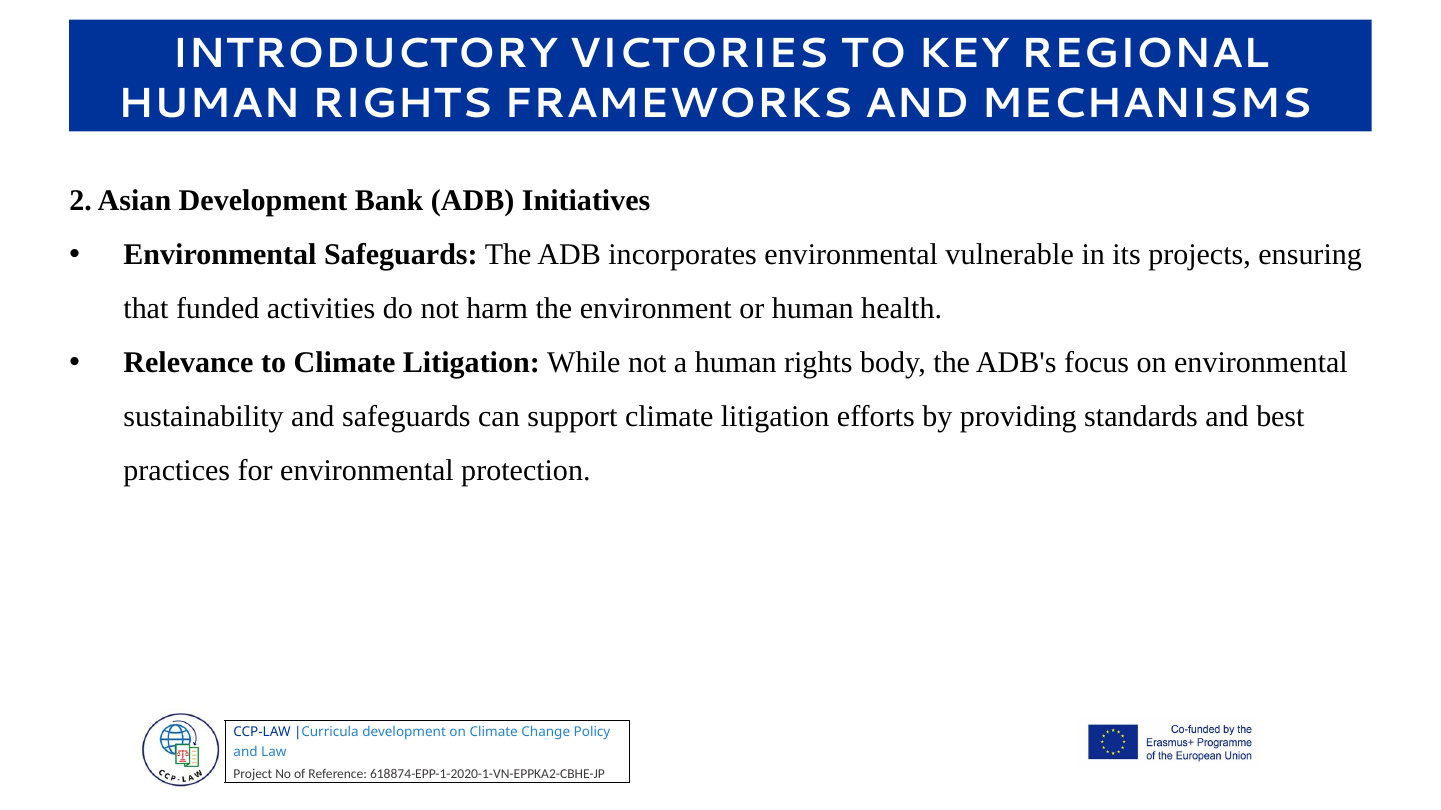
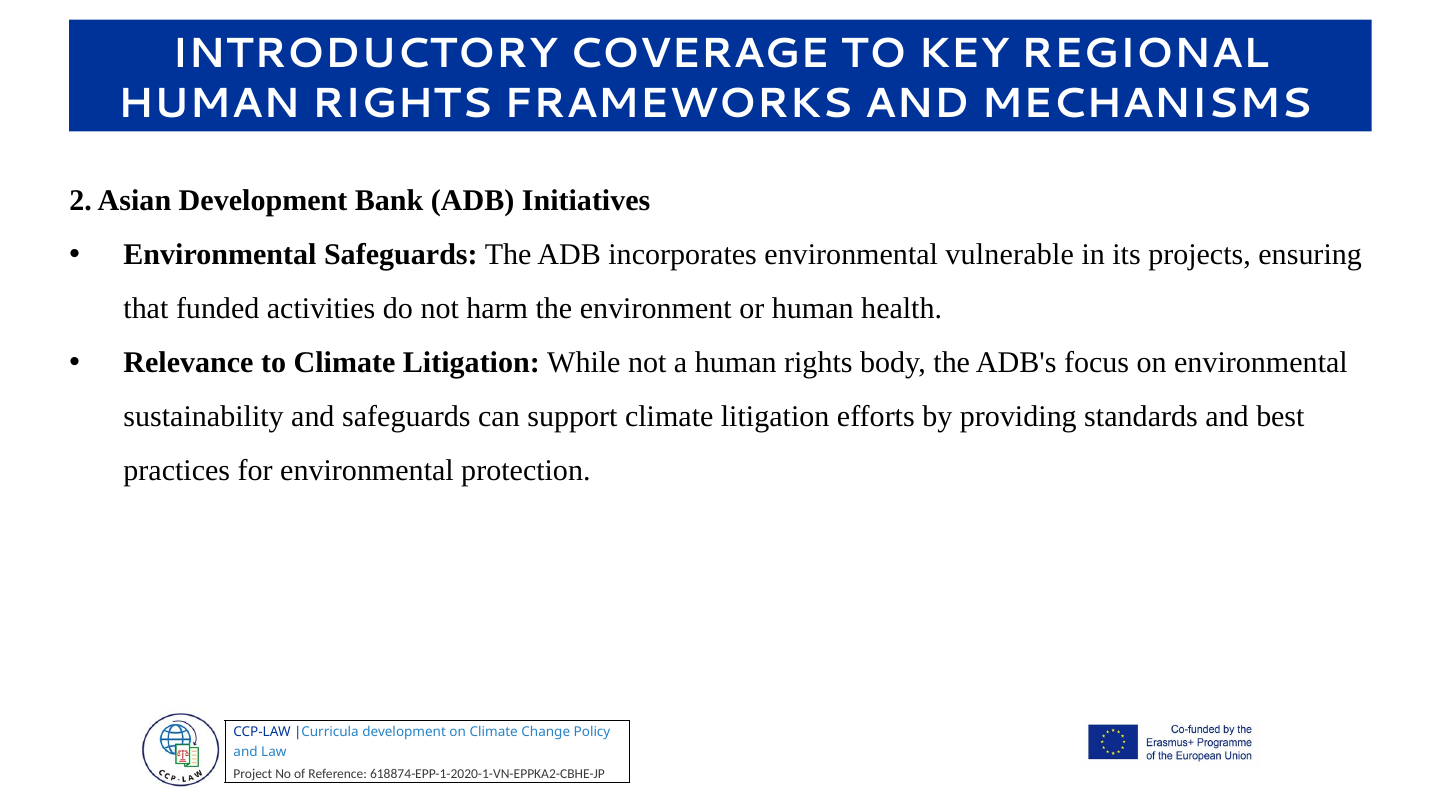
VICTORIES: VICTORIES -> COVERAGE (699, 53)
